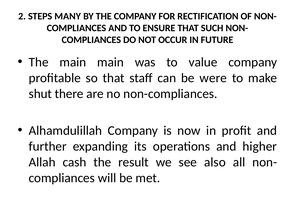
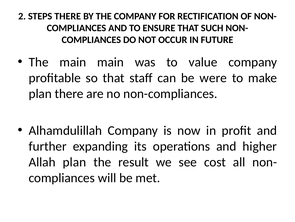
STEPS MANY: MANY -> THERE (68, 16)
shut: shut -> plan (40, 93)
Allah cash: cash -> plan (74, 162)
also: also -> cost (215, 162)
